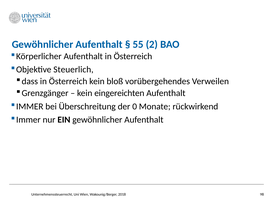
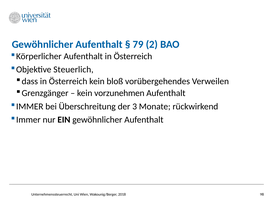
55: 55 -> 79 (138, 44)
eingereichten: eingereichten -> vorzunehmen (119, 93)
0: 0 -> 3 (135, 106)
